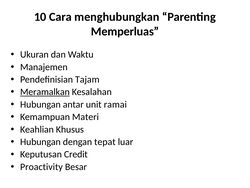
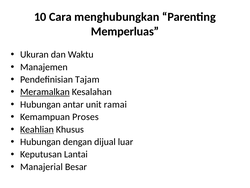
Materi: Materi -> Proses (85, 117)
Keahlian underline: none -> present (37, 129)
tepat: tepat -> dijual (105, 142)
Credit: Credit -> Lantai (76, 154)
Proactivity: Proactivity -> Manajerial (41, 166)
